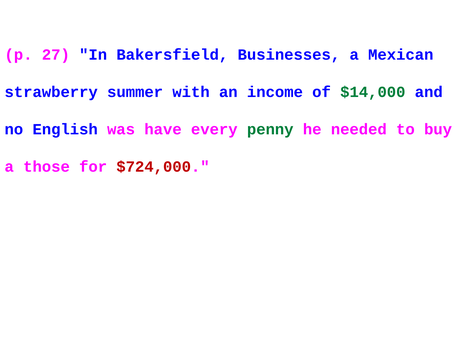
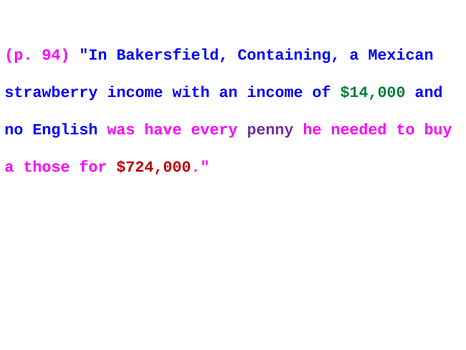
27: 27 -> 94 (56, 55)
Businesses: Businesses -> Containing (289, 55)
strawberry summer: summer -> income (135, 92)
penny colour: green -> purple (270, 129)
